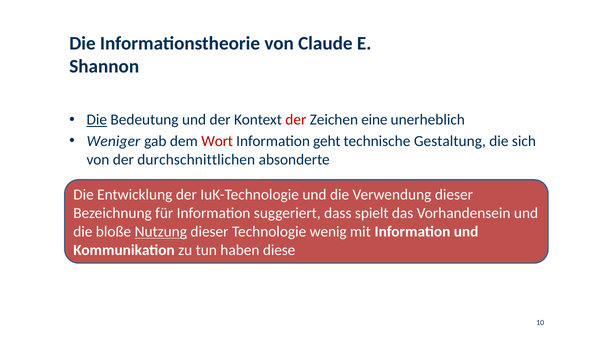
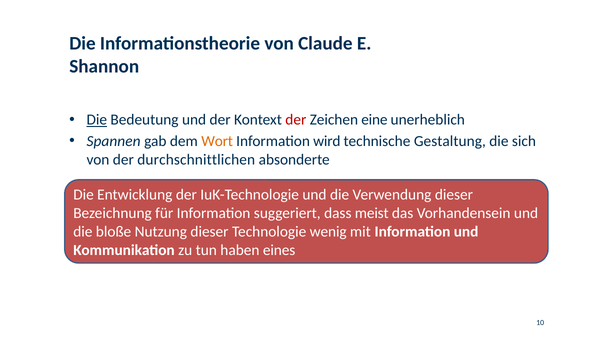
Weniger: Weniger -> Spannen (114, 141)
Wort colour: red -> orange (217, 141)
geht: geht -> wird (327, 141)
spielt: spielt -> meist (372, 213)
Nutzung underline: present -> none (161, 232)
diese: diese -> eines (279, 250)
